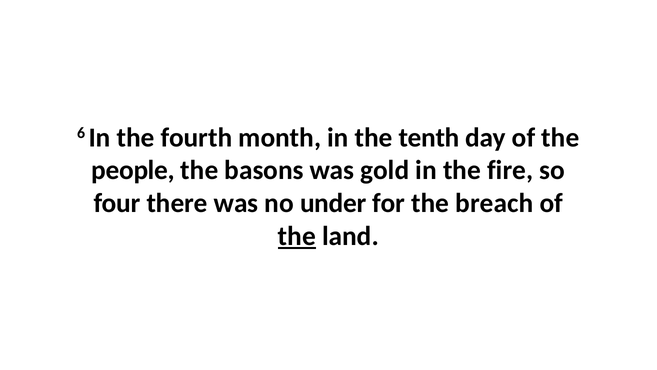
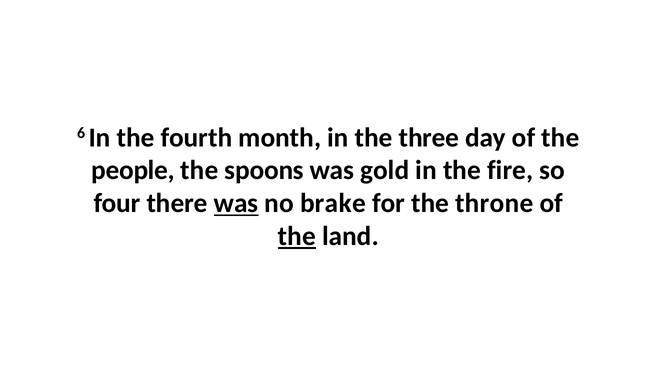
tenth: tenth -> three (429, 137)
basons: basons -> spoons (264, 170)
was underline: none -> present (236, 203)
under: under -> brake (333, 203)
breach: breach -> throne (494, 203)
